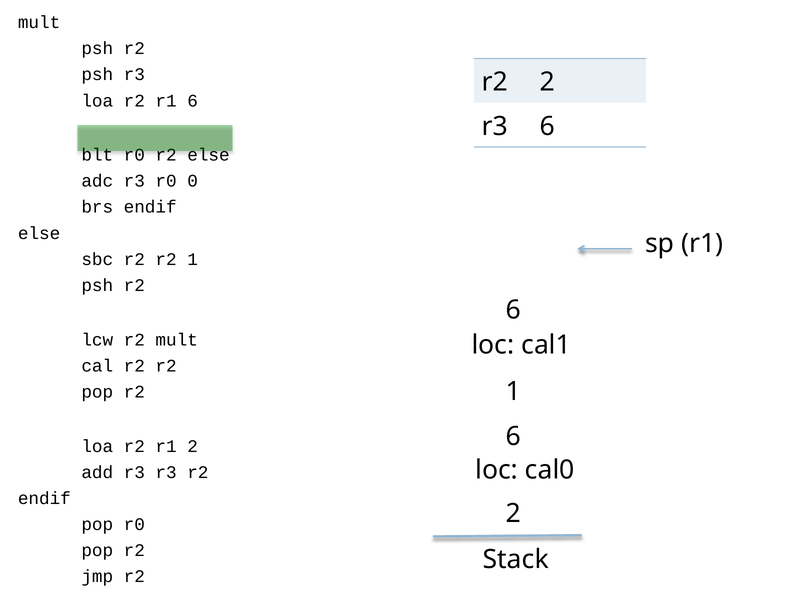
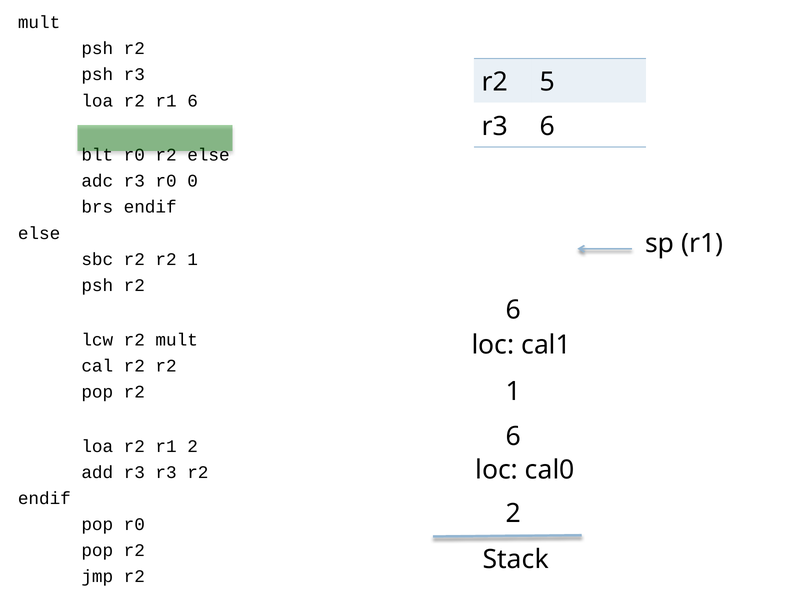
r2 2: 2 -> 5 (547, 82)
